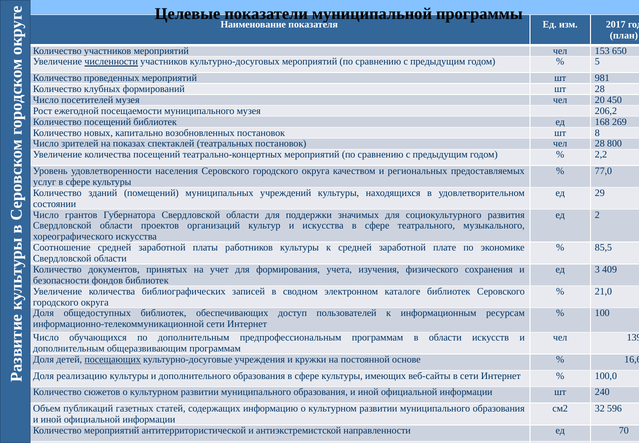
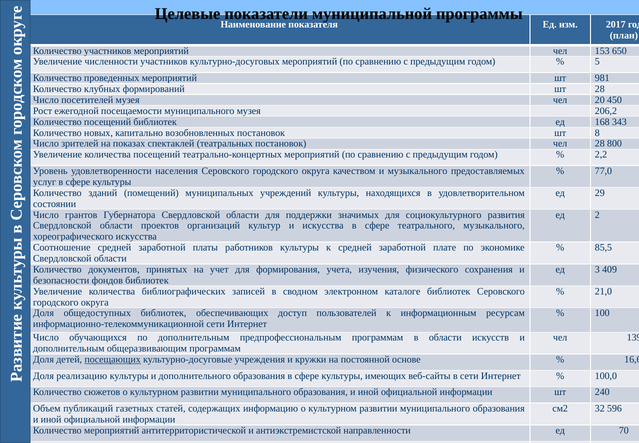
численности underline: present -> none (111, 62)
269: 269 -> 343 (619, 122)
и региональных: региональных -> музыкального (418, 171)
